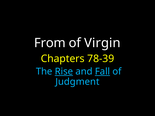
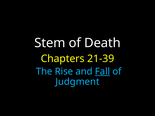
From: From -> Stem (50, 43)
Virgin: Virgin -> Death (102, 43)
78-39: 78-39 -> 21-39 (101, 59)
Rise underline: present -> none (64, 72)
